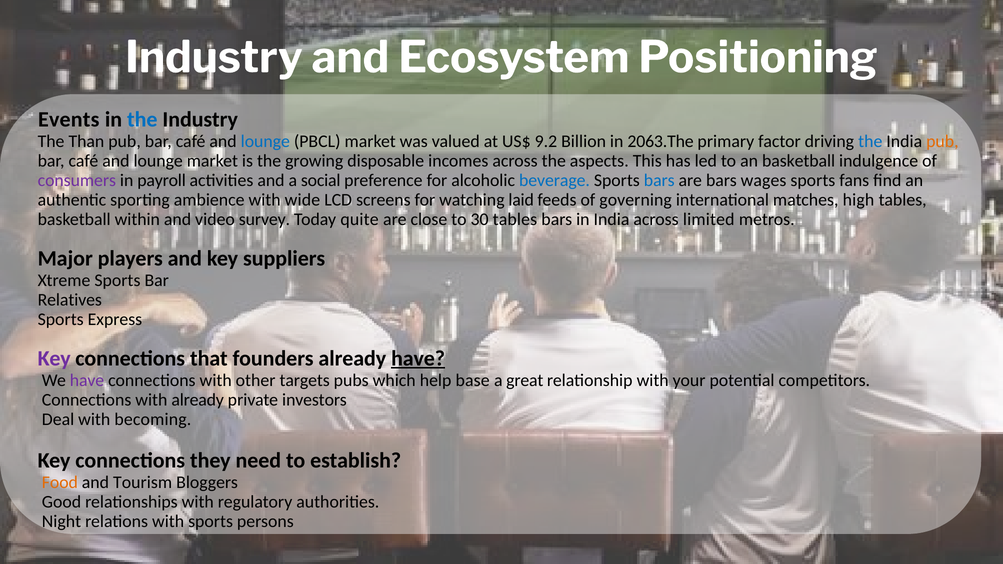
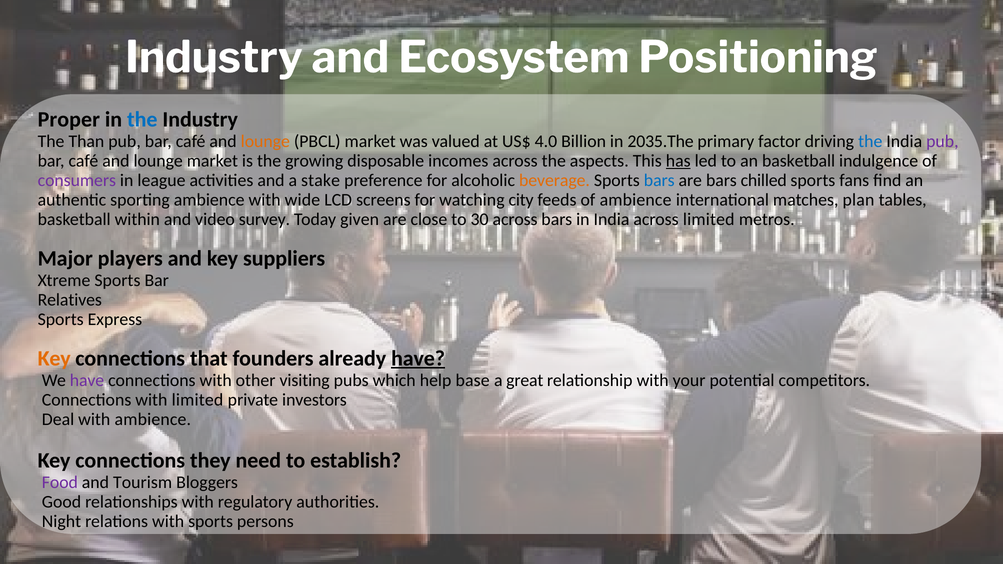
Events: Events -> Proper (69, 119)
lounge colour: blue -> orange (265, 141)
9.2: 9.2 -> 4.0 (546, 141)
2063.The: 2063.The -> 2035.The (661, 141)
pub colour: orange -> purple (942, 141)
has underline: none -> present (678, 161)
payroll: payroll -> league (161, 180)
social: social -> stake (321, 180)
beverage colour: blue -> orange (554, 180)
wages: wages -> chilled (764, 180)
laid: laid -> city (521, 200)
of governing: governing -> ambience (636, 200)
high: high -> plan (858, 200)
quite: quite -> given (360, 219)
30 tables: tables -> across (515, 219)
Key colour: purple -> orange (54, 359)
targets: targets -> visiting (305, 380)
with already: already -> limited (198, 400)
with becoming: becoming -> ambience (153, 420)
Food colour: orange -> purple (60, 483)
